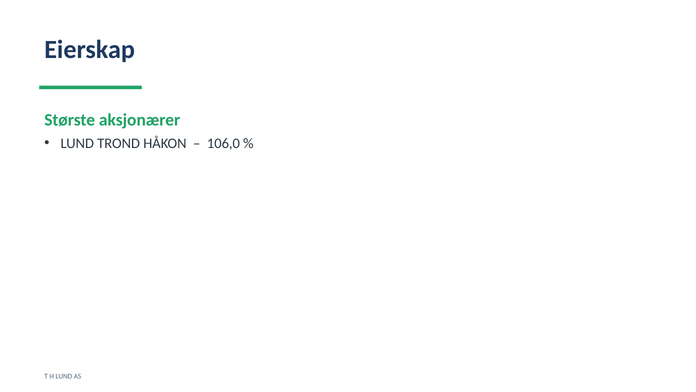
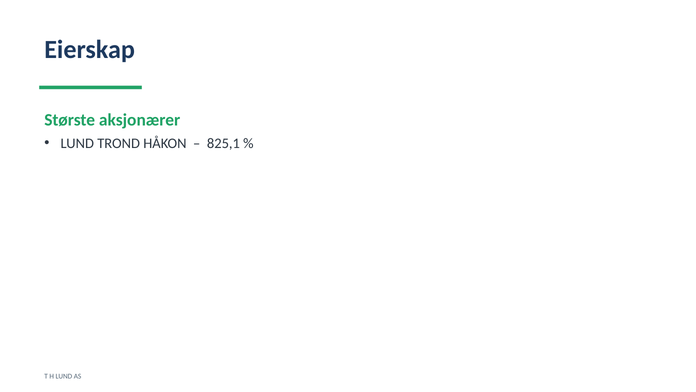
106,0: 106,0 -> 825,1 (223, 143)
